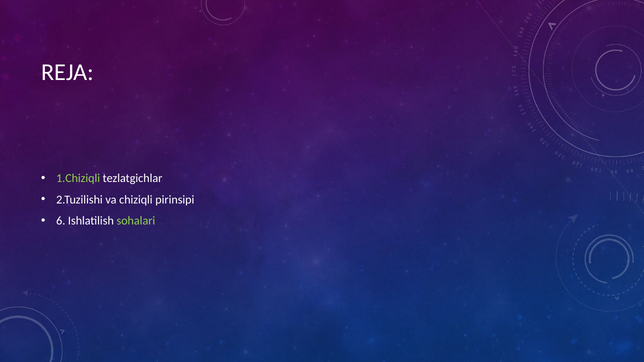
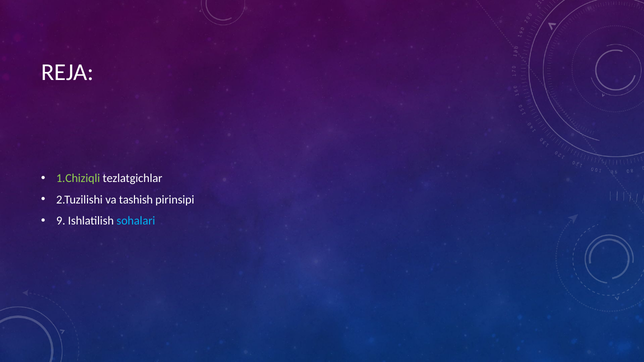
chiziqli: chiziqli -> tashish (136, 200)
6: 6 -> 9 (61, 221)
sohalari colour: light green -> light blue (136, 221)
